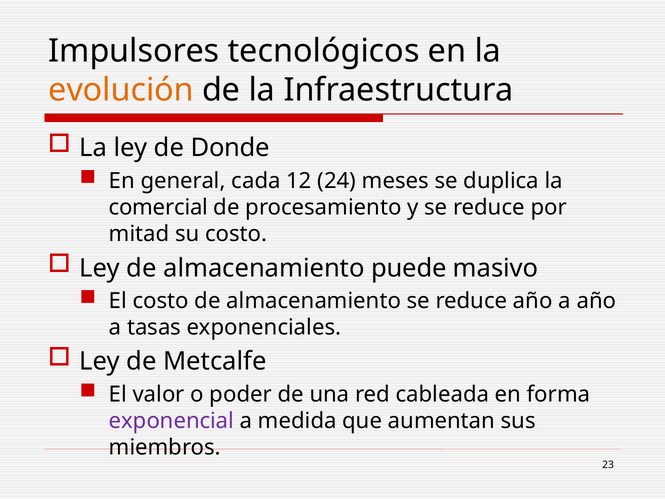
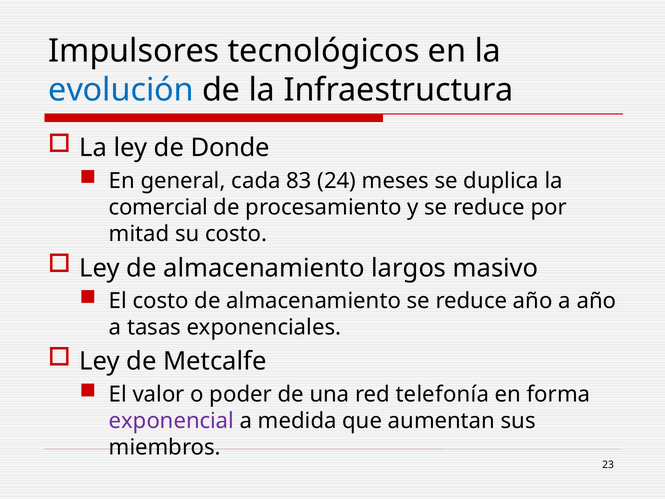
evolución colour: orange -> blue (121, 90)
12: 12 -> 83 (299, 181)
puede: puede -> largos (409, 268)
cableada: cableada -> telefonía (442, 394)
